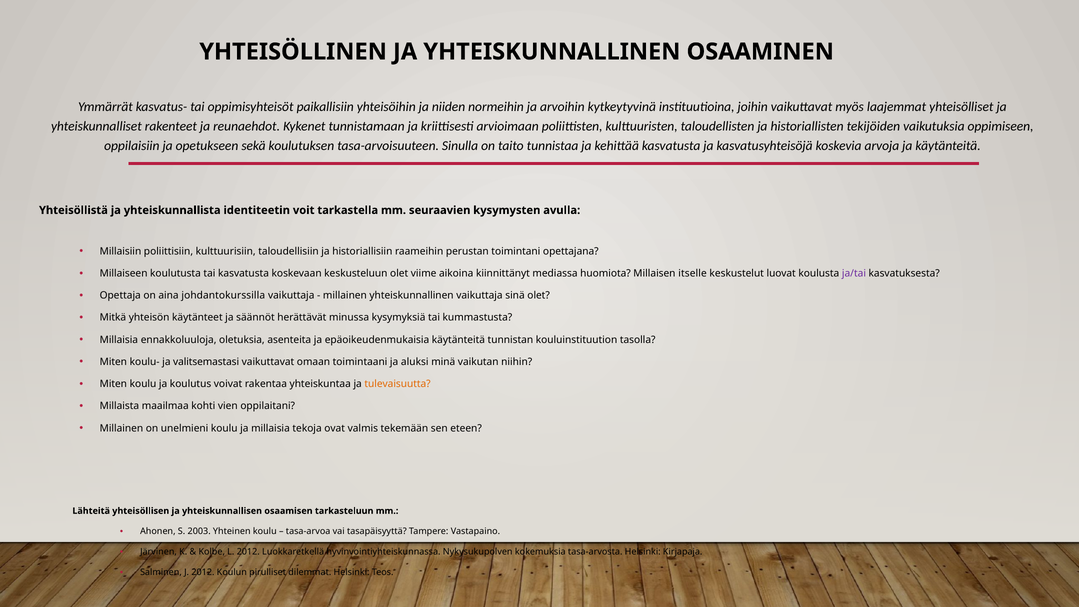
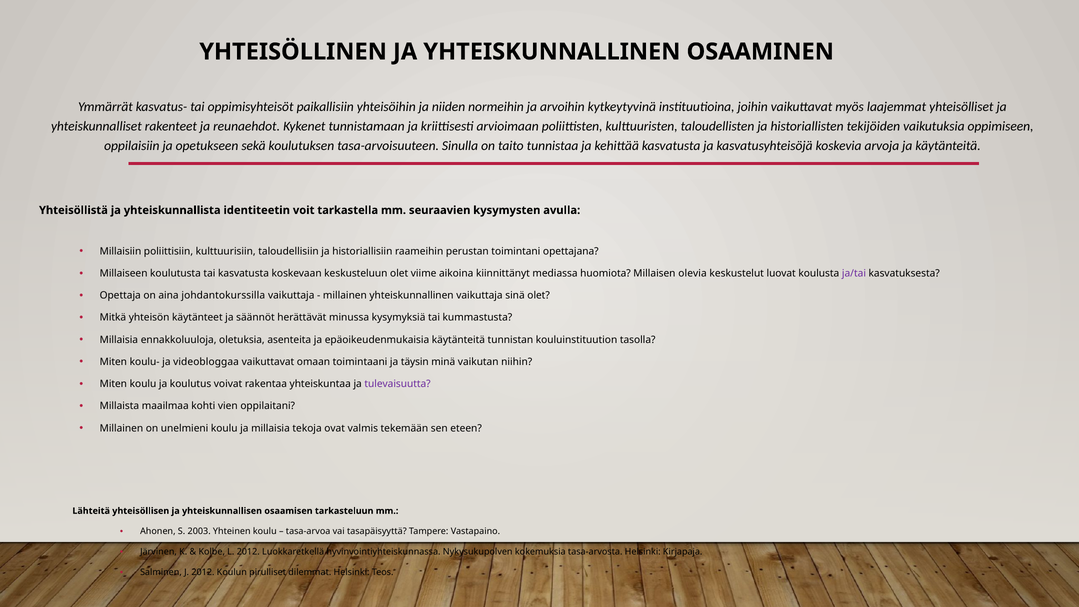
itselle: itselle -> olevia (693, 273)
valitsemastasi: valitsemastasi -> videobloggaa (206, 362)
aluksi: aluksi -> täysin (415, 362)
tulevaisuutta colour: orange -> purple (398, 384)
